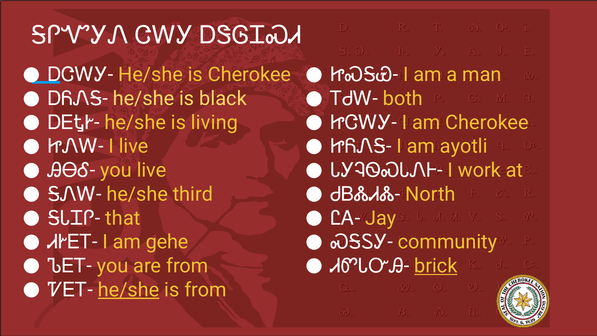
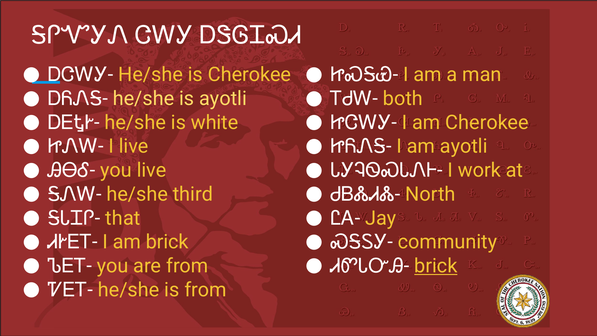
is black: black -> ayotli (223, 99)
living: living -> white (215, 122)
am gehe: gehe -> brick (167, 242)
he/she underline: present -> none (129, 290)
